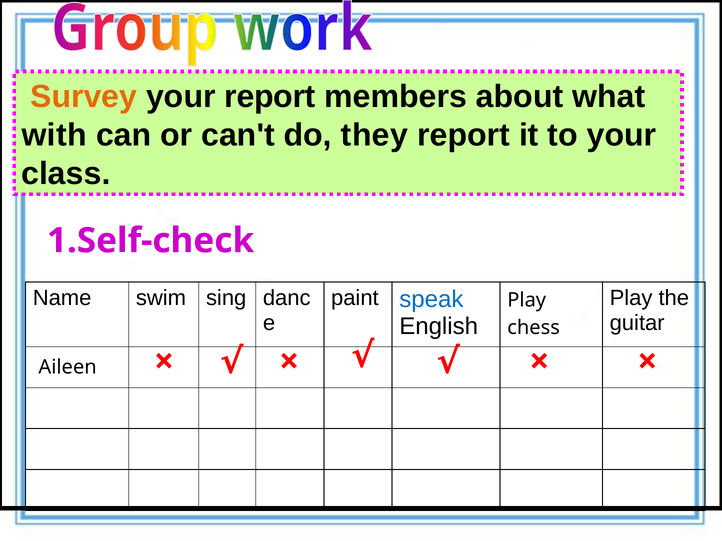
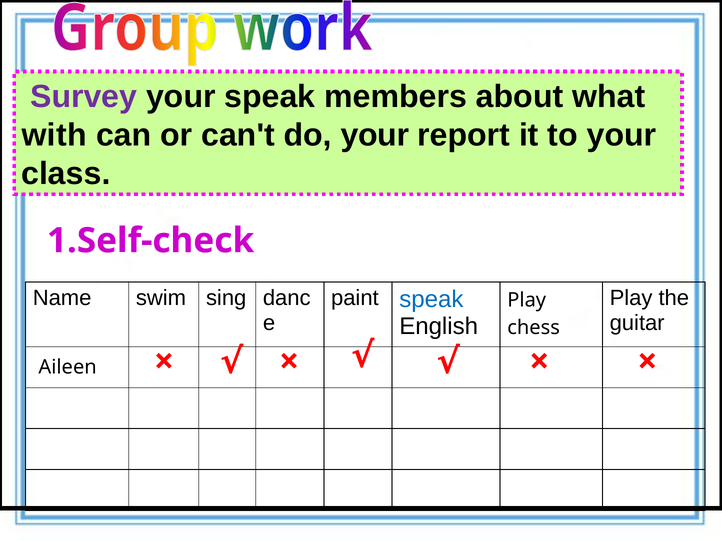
Survey colour: orange -> purple (84, 97)
your report: report -> speak (270, 97)
do they: they -> your (375, 135)
